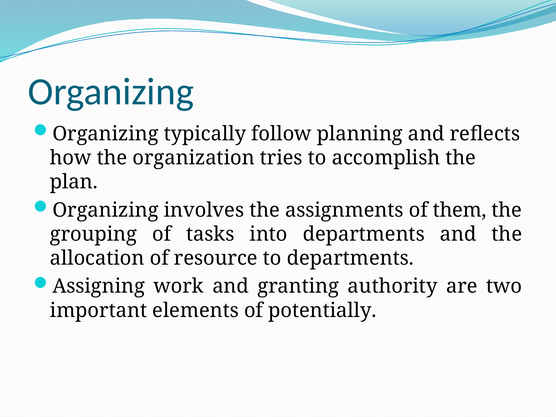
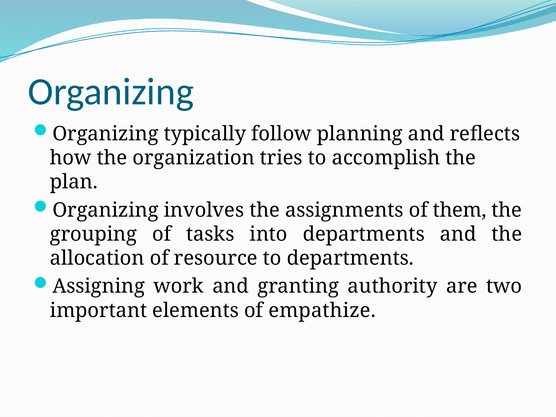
potentially: potentially -> empathize (322, 310)
